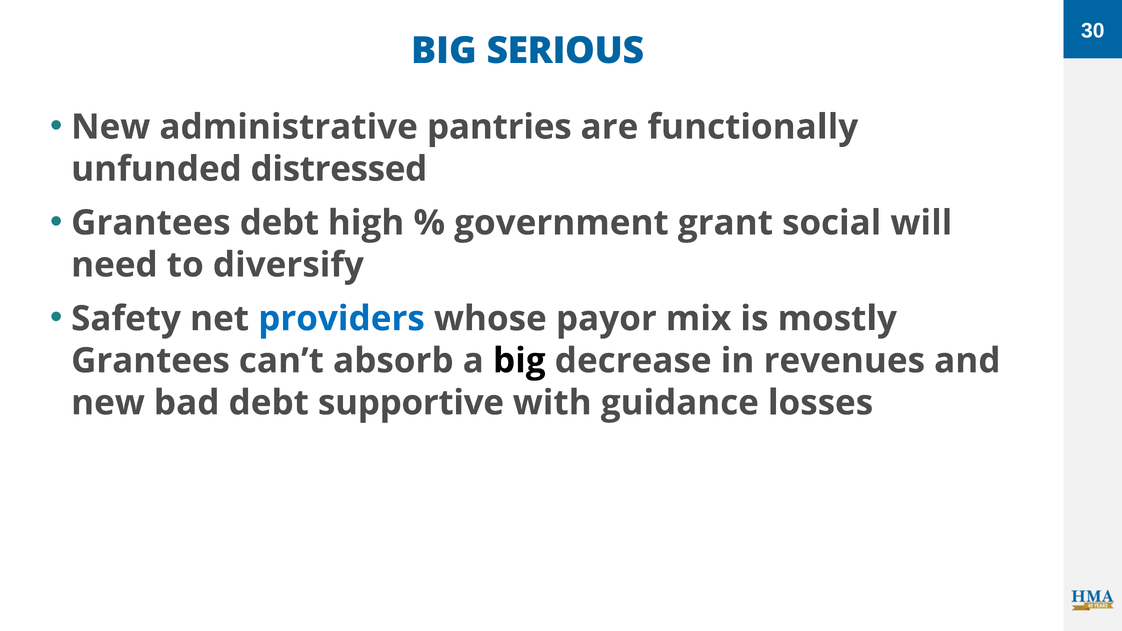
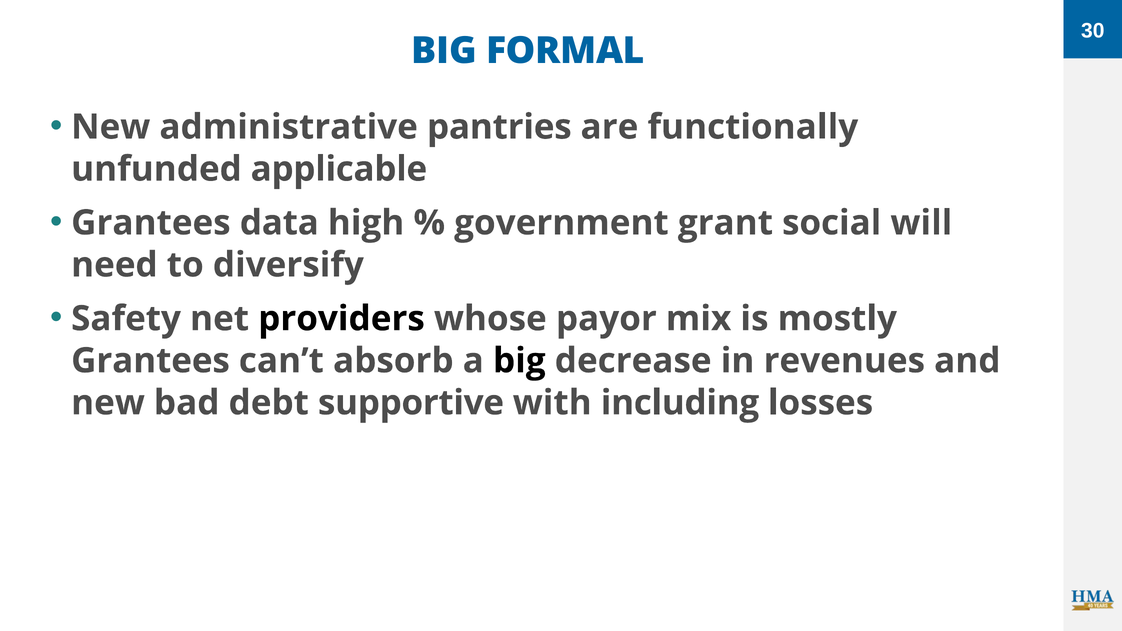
SERIOUS: SERIOUS -> FORMAL (565, 51)
distressed: distressed -> applicable (339, 169)
Grantees debt: debt -> data (279, 223)
providers colour: blue -> black (341, 319)
guidance: guidance -> including (680, 403)
